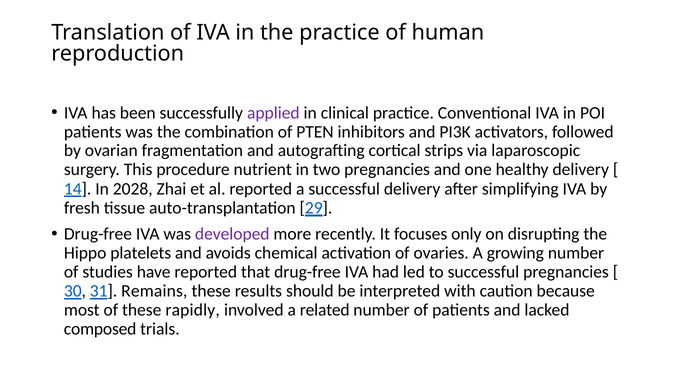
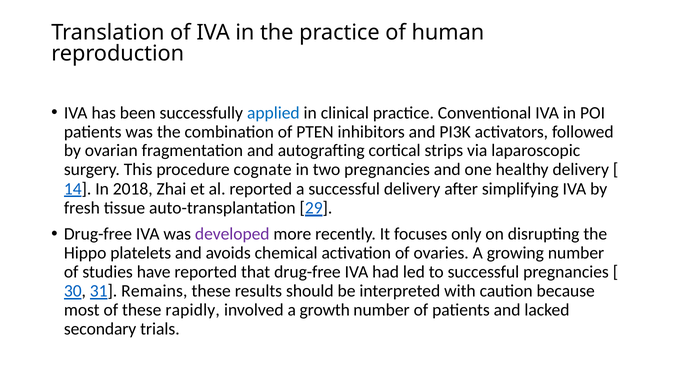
applied colour: purple -> blue (273, 113)
nutrient: nutrient -> cognate (263, 169)
2028: 2028 -> 2018 (133, 189)
related: related -> growth (325, 310)
composed: composed -> secondary (100, 329)
